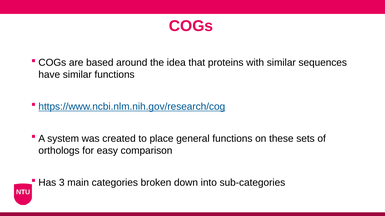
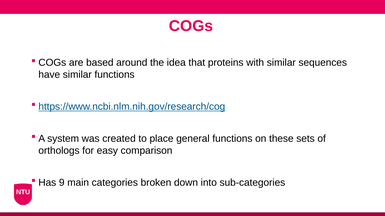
3: 3 -> 9 (62, 183)
